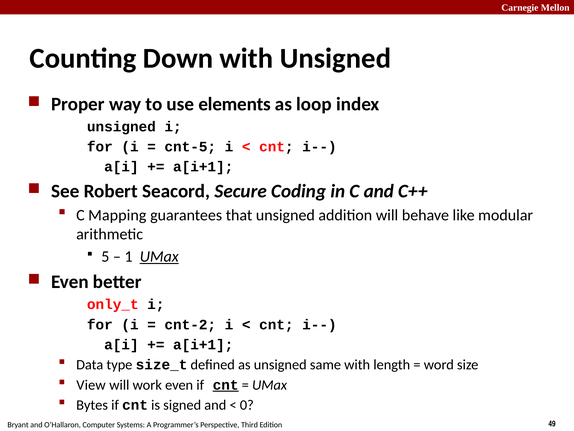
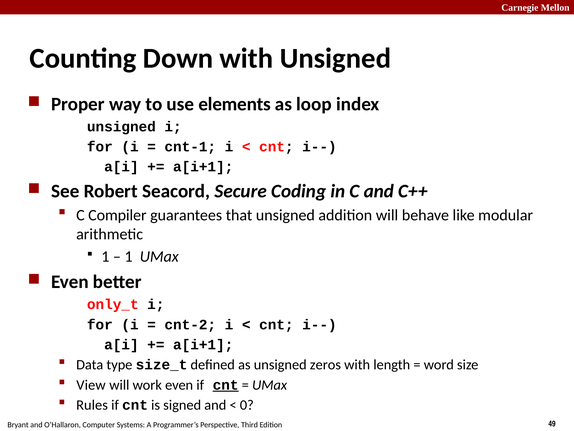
cnt-5: cnt-5 -> cnt-1 (190, 147)
Mapping: Mapping -> Compiler (117, 215)
5: 5 -> 1 (105, 256)
UMax underline: present -> none (159, 256)
same: same -> zeros (325, 364)
Bytes: Bytes -> Rules (92, 405)
